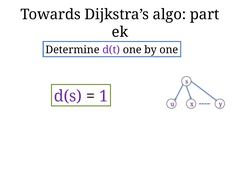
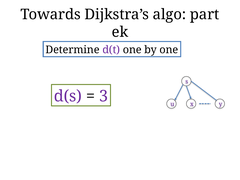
1: 1 -> 3 (104, 96)
